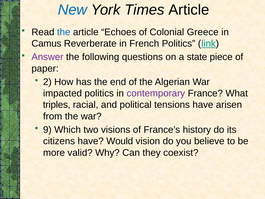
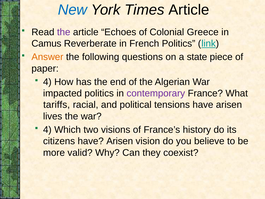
the colour: blue -> purple (64, 32)
Answer colour: purple -> orange (47, 57)
2: 2 -> 4 (47, 82)
triples: triples -> tariffs (57, 105)
from: from -> lives (53, 116)
9: 9 -> 4 (47, 130)
citizens have Would: Would -> Arisen (120, 141)
